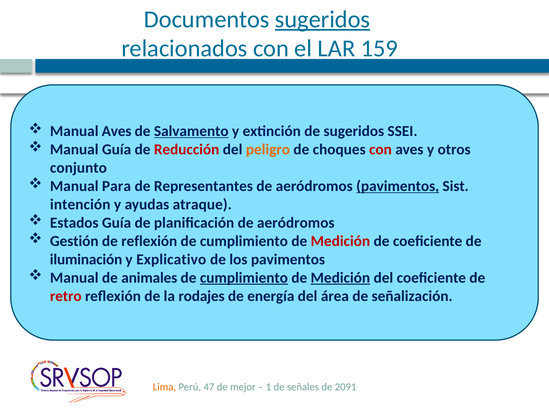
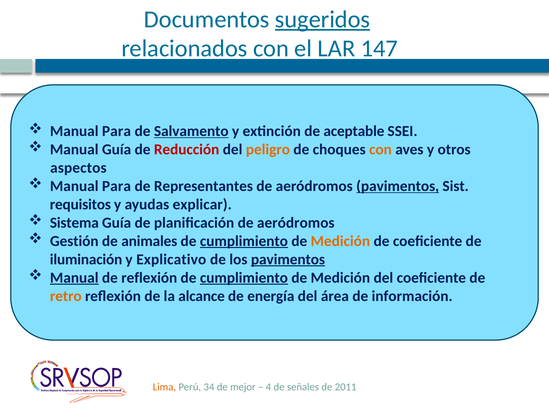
159: 159 -> 147 (379, 49)
Aves: Aves -> Para (116, 131)
de sugeridos: sugeridos -> aceptable (354, 131)
con colour: red -> orange (380, 149)
conjunto: conjunto -> aspectos (78, 168)
intención: intención -> requisitos (80, 204)
atraque: atraque -> explicar (202, 204)
Estados: Estados -> Sistema (74, 223)
de reflexión: reflexión -> animales (149, 241)
cumplimiento underline: none -> present (244, 241)
Medición colour: red -> orange (340, 241)
pavimentos underline: none -> present (288, 259)
Manual underline: none -> present (74, 277)
de animales: animales -> reflexión (149, 277)
Medición underline: present -> none (340, 277)
retro colour: red -> orange (66, 296)
rodajes: rodajes -> alcance (202, 296)
señalización: señalización -> información (412, 296)
47: 47 -> 34 (209, 387)
1: 1 -> 4 (268, 387)
2091: 2091 -> 2011 (346, 387)
